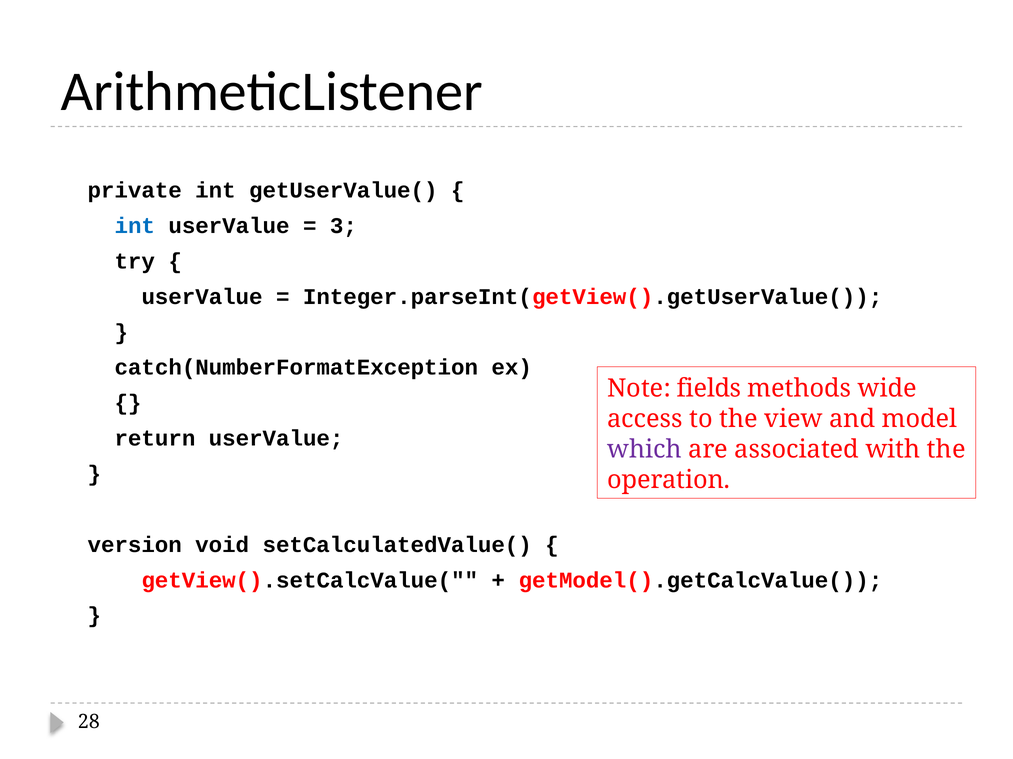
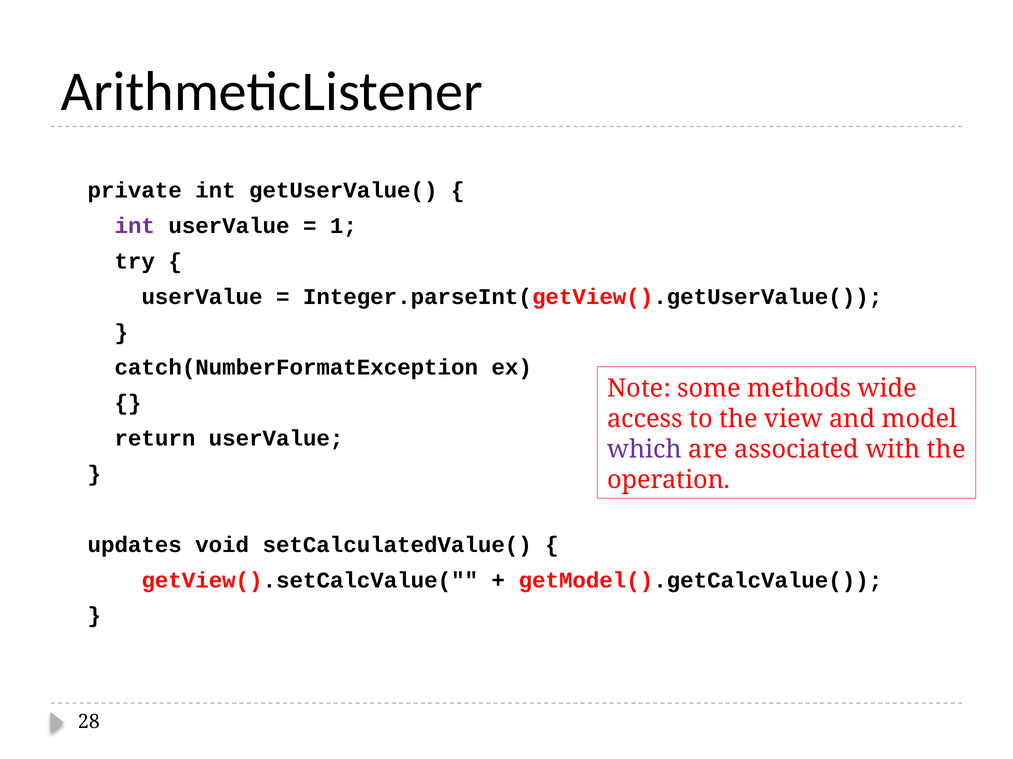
int colour: blue -> purple (135, 226)
3: 3 -> 1 (343, 226)
fields: fields -> some (709, 389)
version: version -> updates (135, 545)
